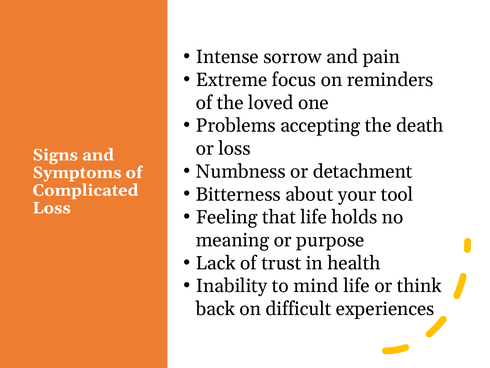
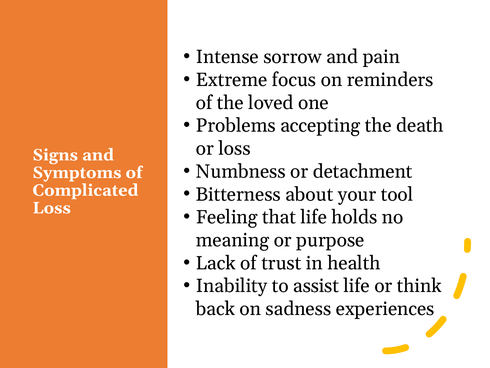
mind: mind -> assist (316, 286)
difficult: difficult -> sadness (298, 309)
